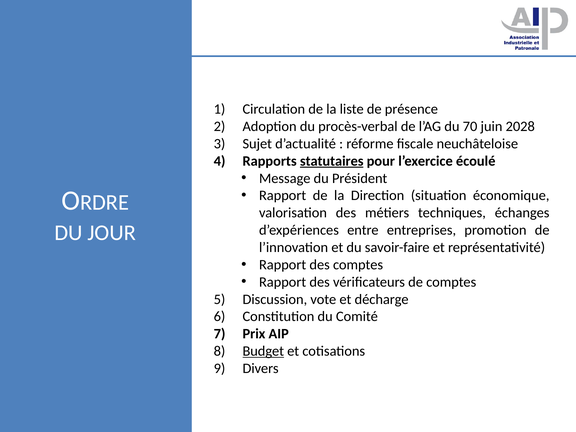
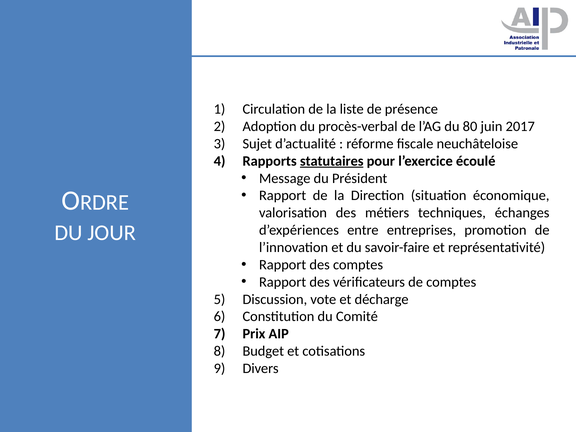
70: 70 -> 80 (470, 126)
2028: 2028 -> 2017 (520, 126)
Budget underline: present -> none (263, 351)
